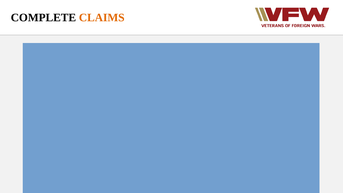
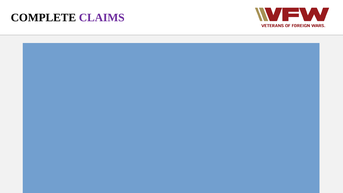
CLAIMS colour: orange -> purple (102, 18)
